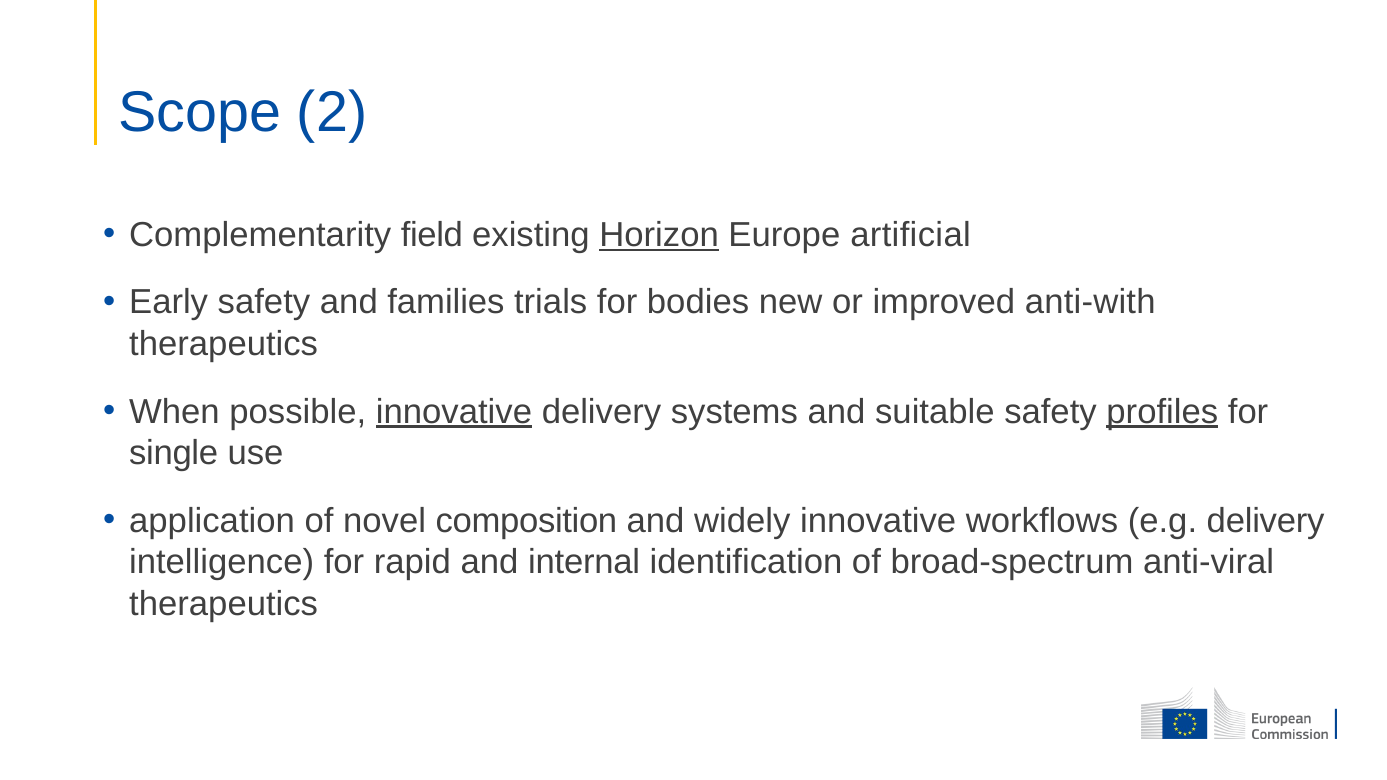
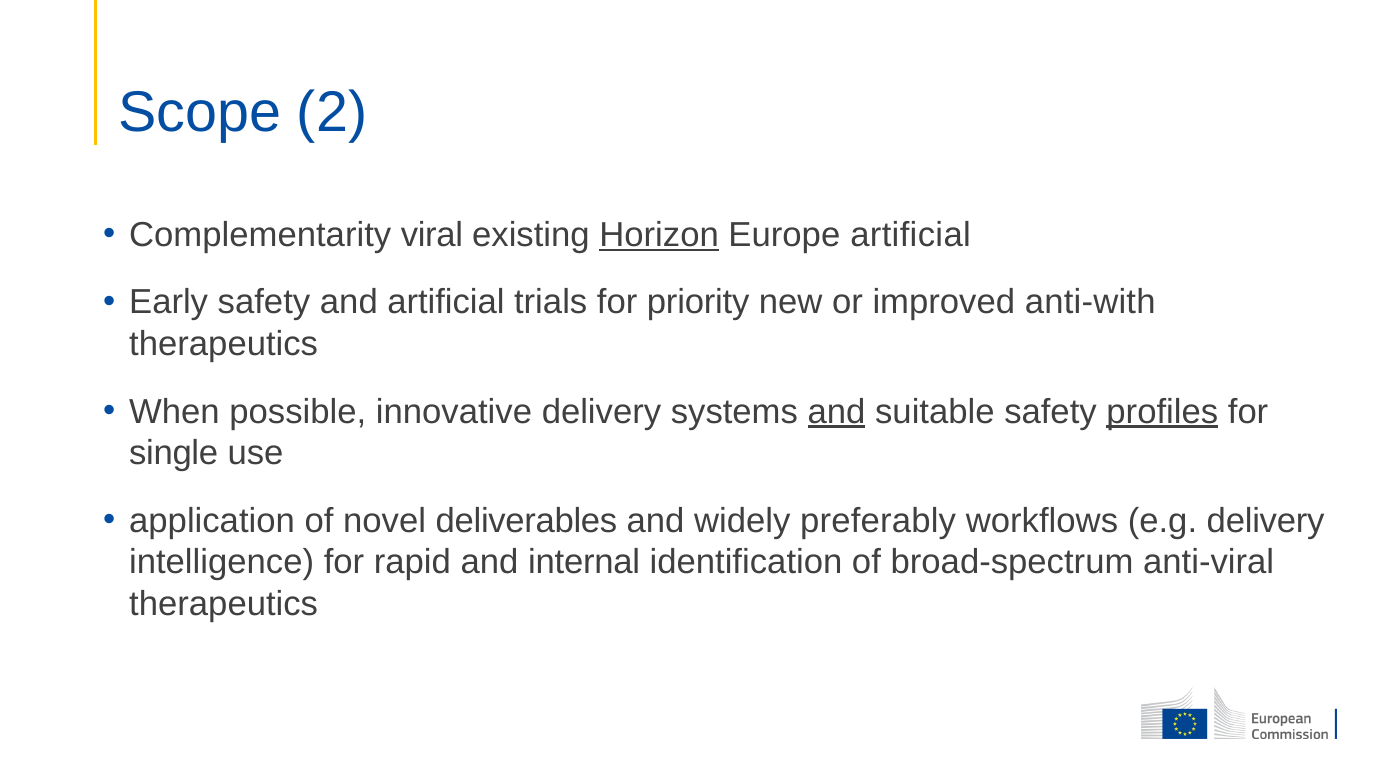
field: field -> viral (432, 235)
and families: families -> artificial (446, 302)
bodies: bodies -> priority (698, 302)
innovative underline: present -> none (454, 412)
and underline: none -> present (837, 412)
composition: composition -> deliverables (526, 521)
widely innovative: innovative -> preferably (878, 521)
